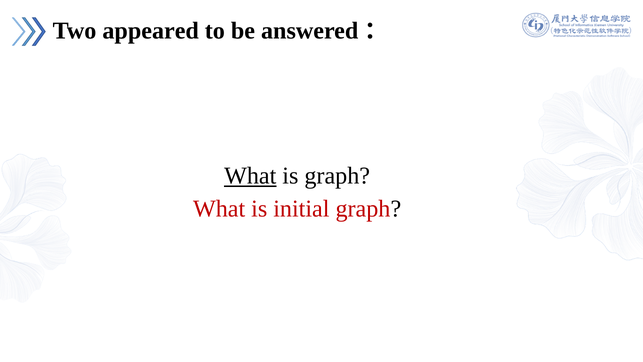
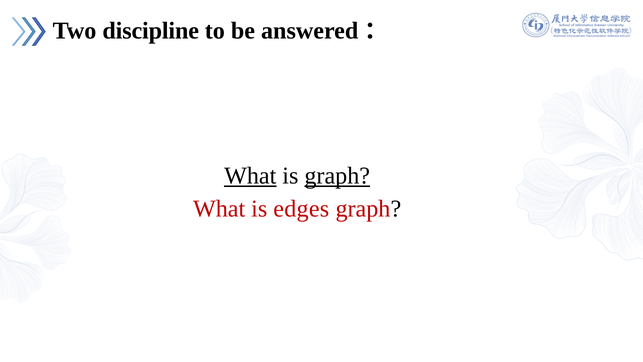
appeared: appeared -> discipline (151, 31)
graph underline: none -> present (337, 176)
initial: initial -> edges (301, 209)
